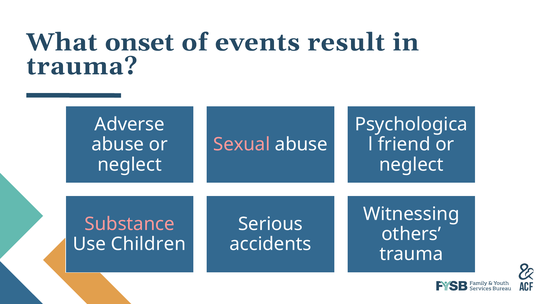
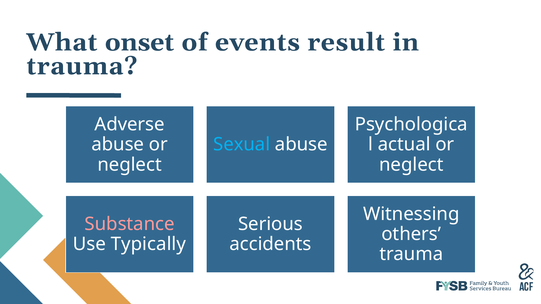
Sexual colour: pink -> light blue (242, 145)
friend: friend -> actual (404, 145)
Children: Children -> Typically (148, 244)
